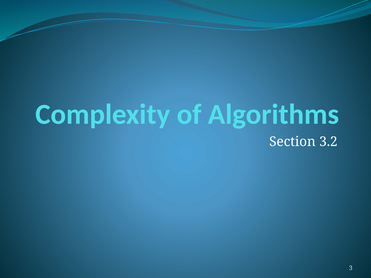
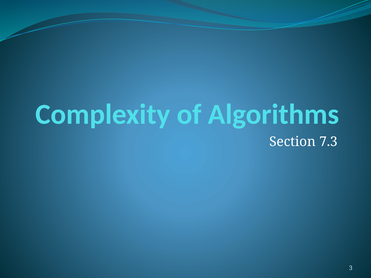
3.2: 3.2 -> 7.3 (328, 142)
